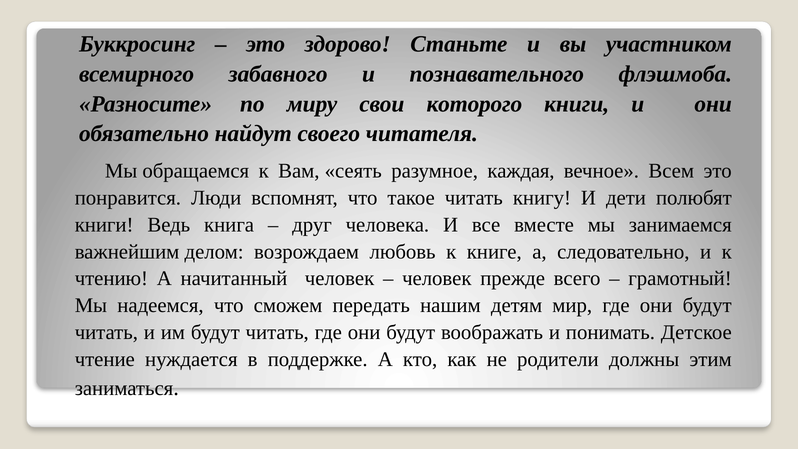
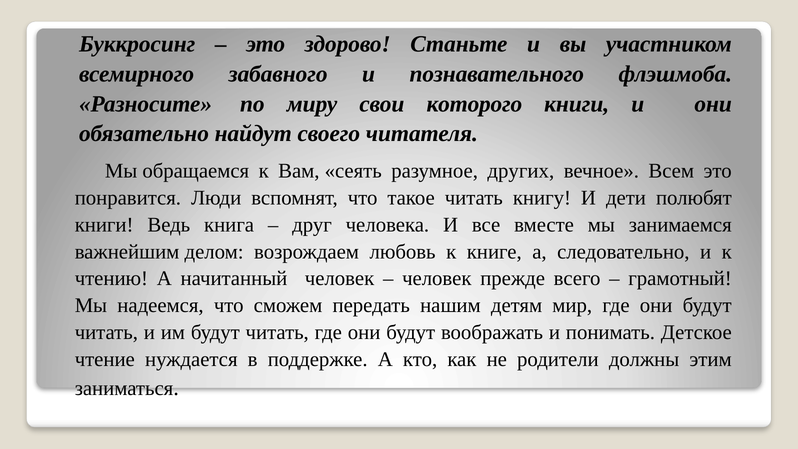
каждая: каждая -> других (521, 171)
